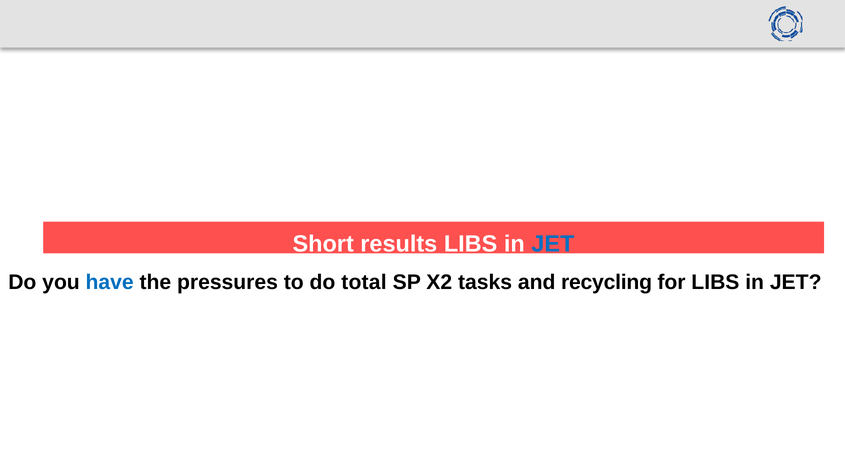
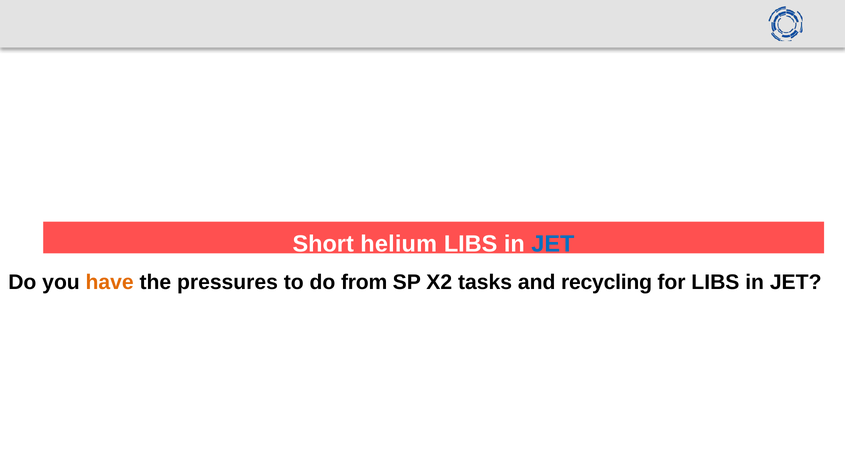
results: results -> helium (399, 244)
have colour: blue -> orange (110, 283)
total: total -> from (364, 283)
